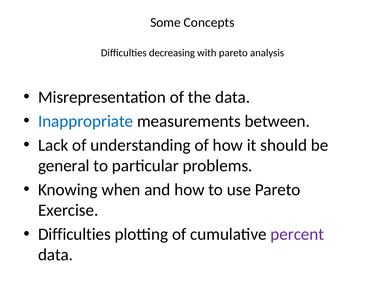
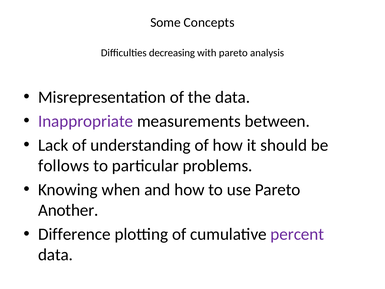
Inappropriate colour: blue -> purple (86, 121)
general: general -> follows (64, 166)
Exercise: Exercise -> Another (68, 210)
Difficulties: Difficulties -> Difference (74, 234)
